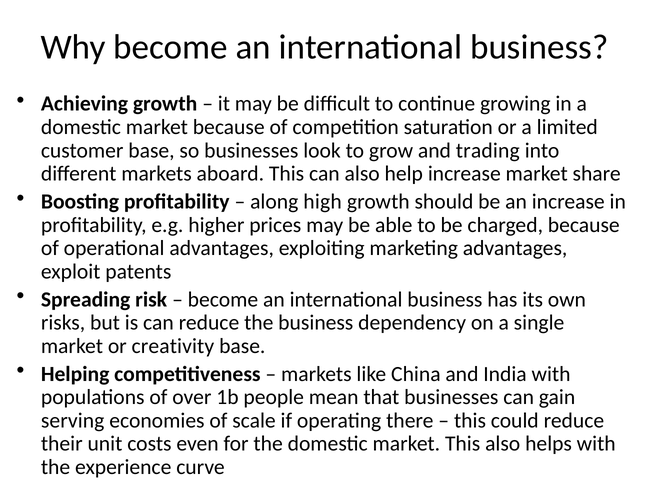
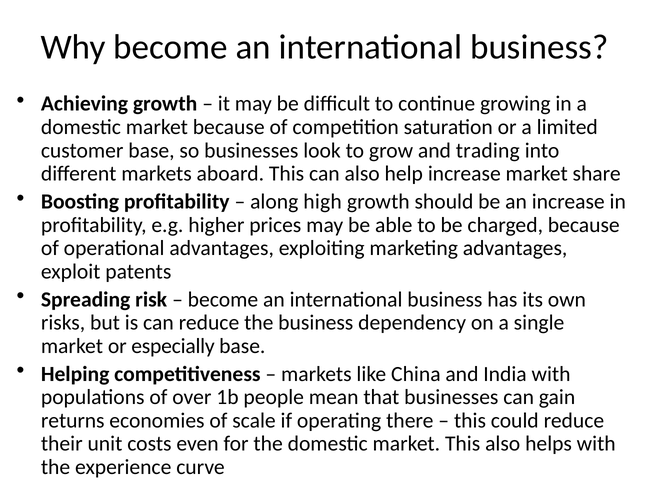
creativity: creativity -> especially (173, 346)
serving: serving -> returns (73, 421)
